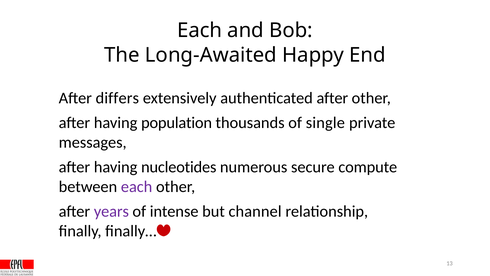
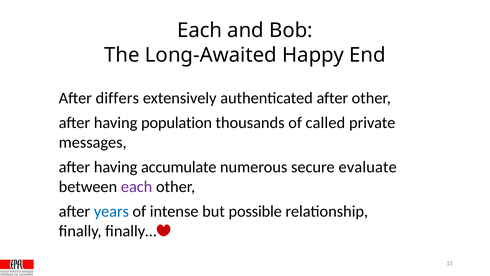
single: single -> called (325, 123)
nucleotides: nucleotides -> accumulate (179, 167)
compute: compute -> evaluate (368, 167)
years colour: purple -> blue (111, 211)
channel: channel -> possible (255, 211)
